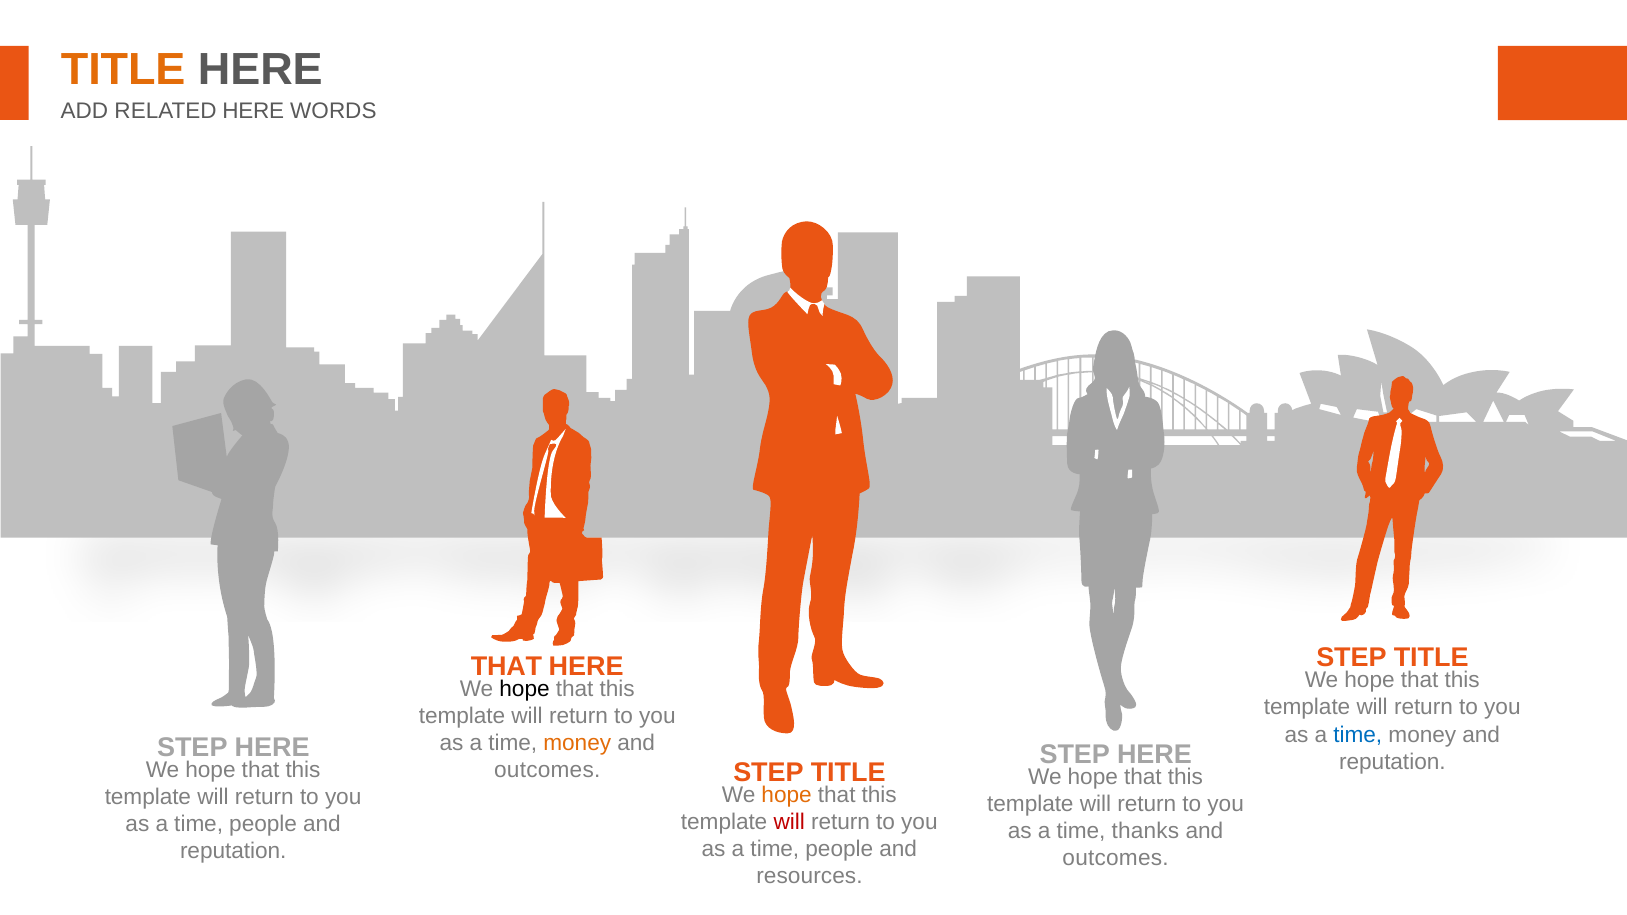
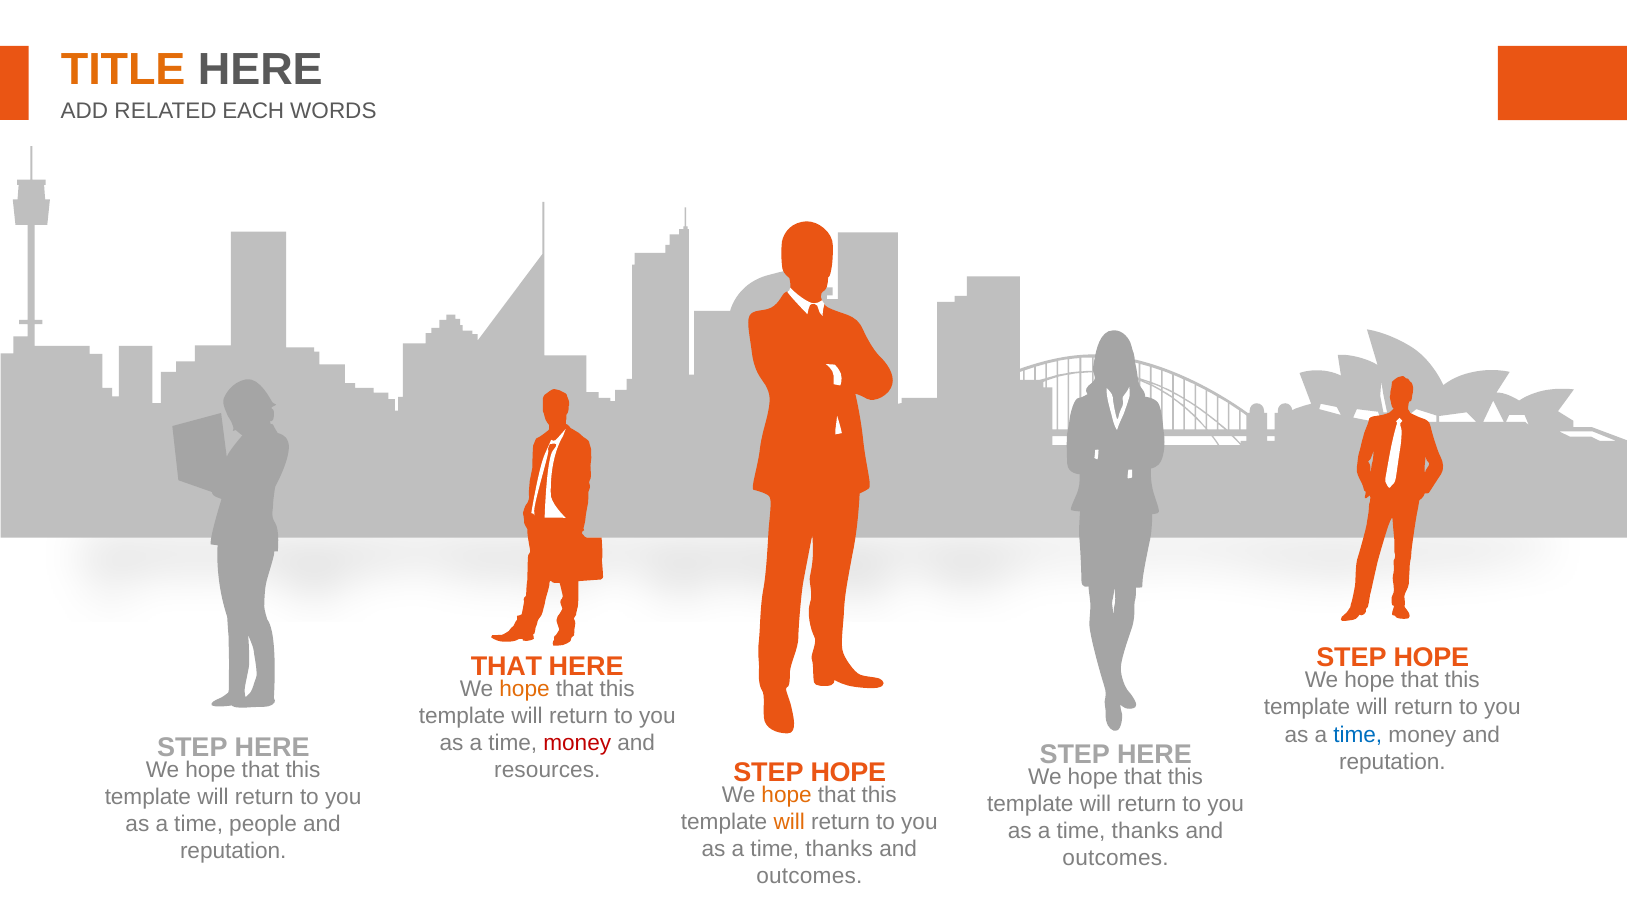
RELATED HERE: HERE -> EACH (253, 111)
TITLE: TITLE -> HOPE (1431, 658)
hope colour: black -> orange (525, 689)
money colour: orange -> red (577, 743)
outcomes: outcomes -> resources (547, 770)
TITLE: TITLE -> HOPE (848, 773)
will colour: red -> orange (789, 822)
people: people -> thanks (839, 849)
resources: resources -> outcomes (809, 876)
